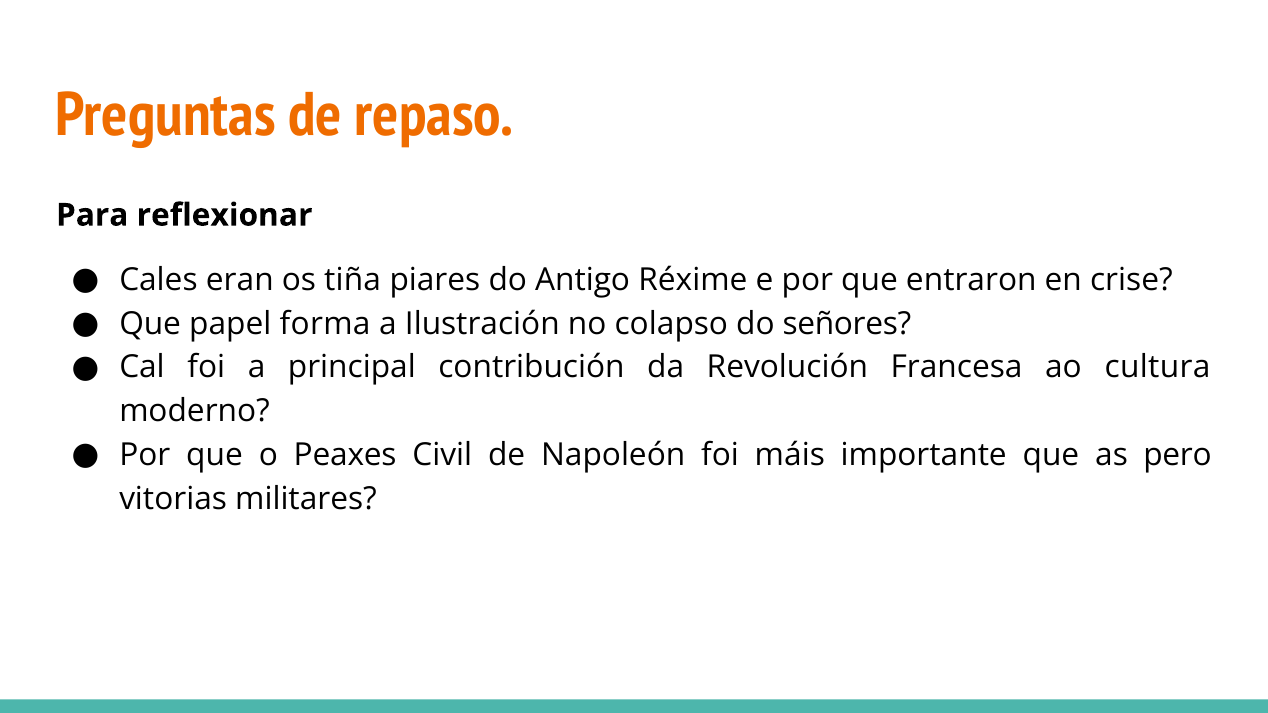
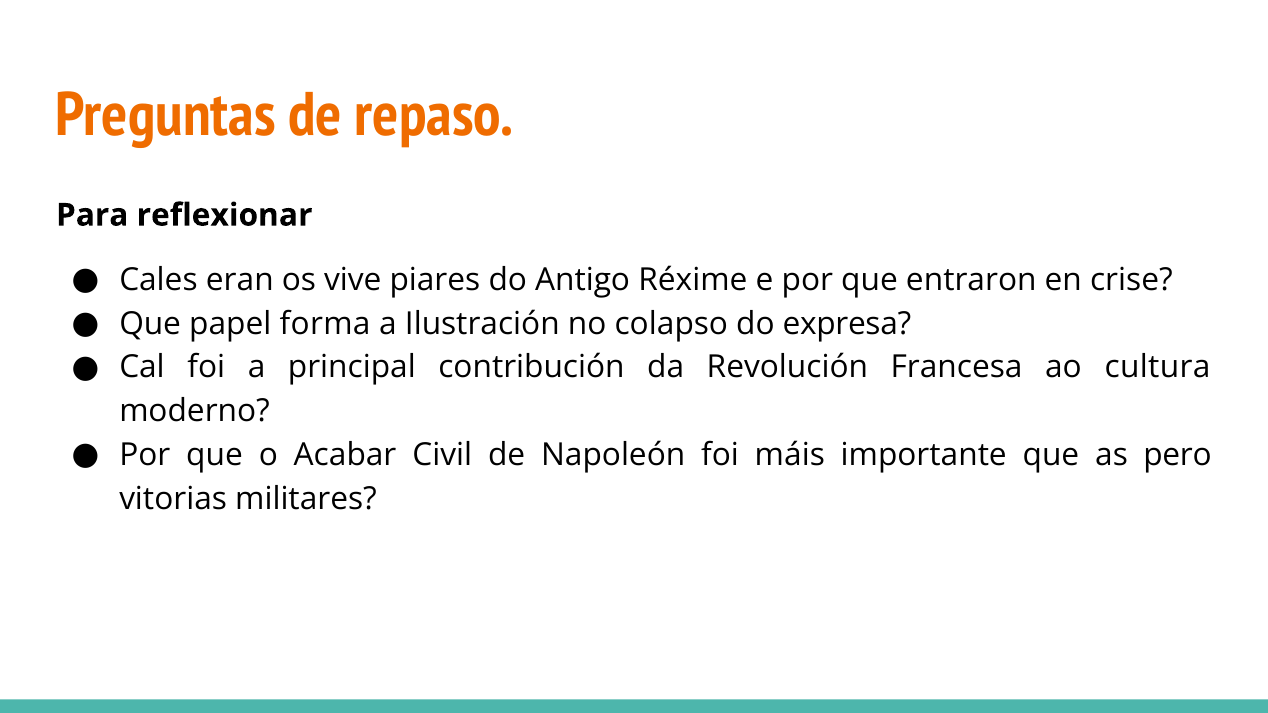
tiña: tiña -> vive (353, 280)
señores: señores -> expresa (847, 324)
Peaxes: Peaxes -> Acabar (345, 455)
